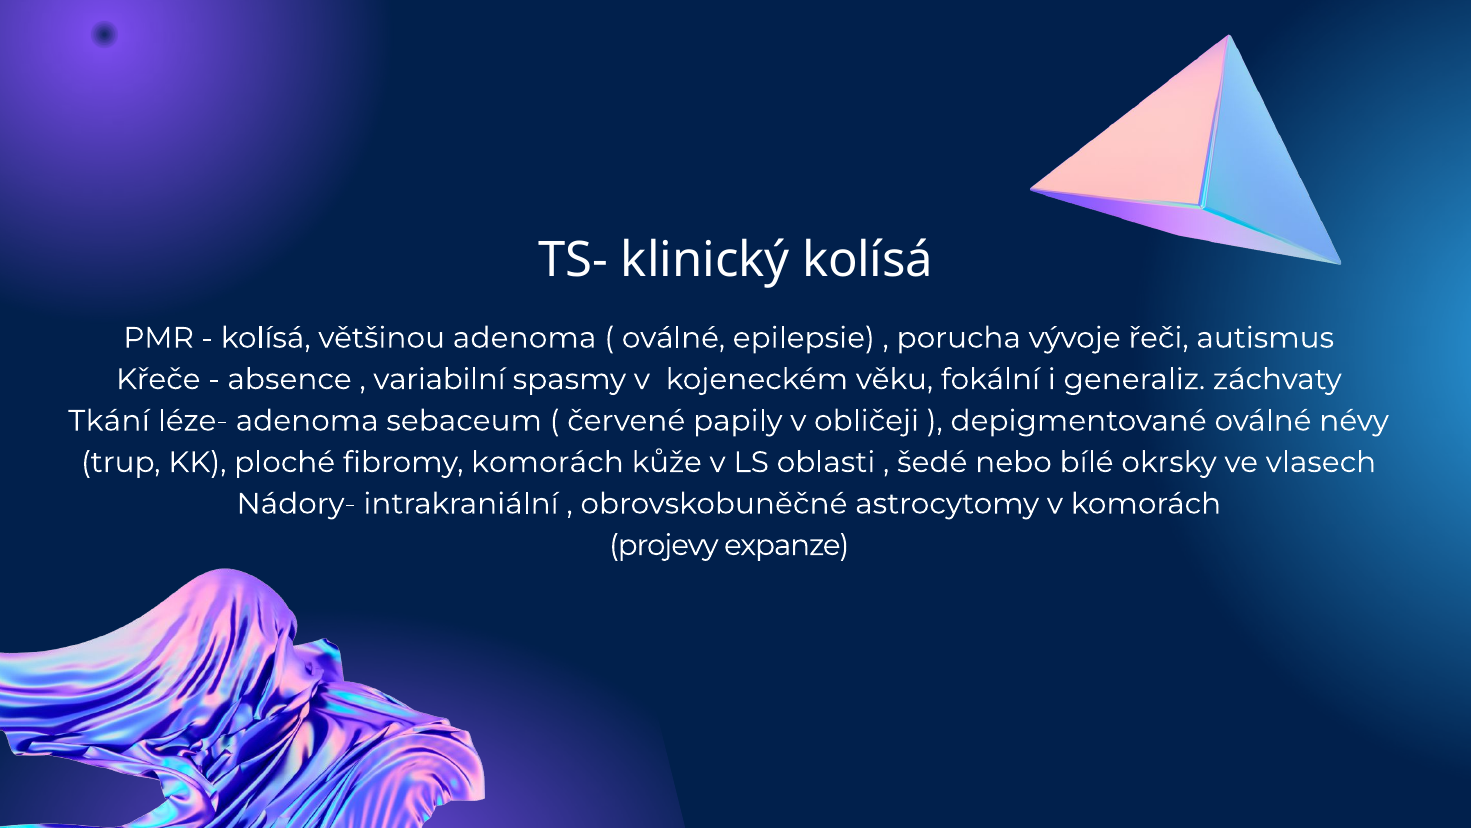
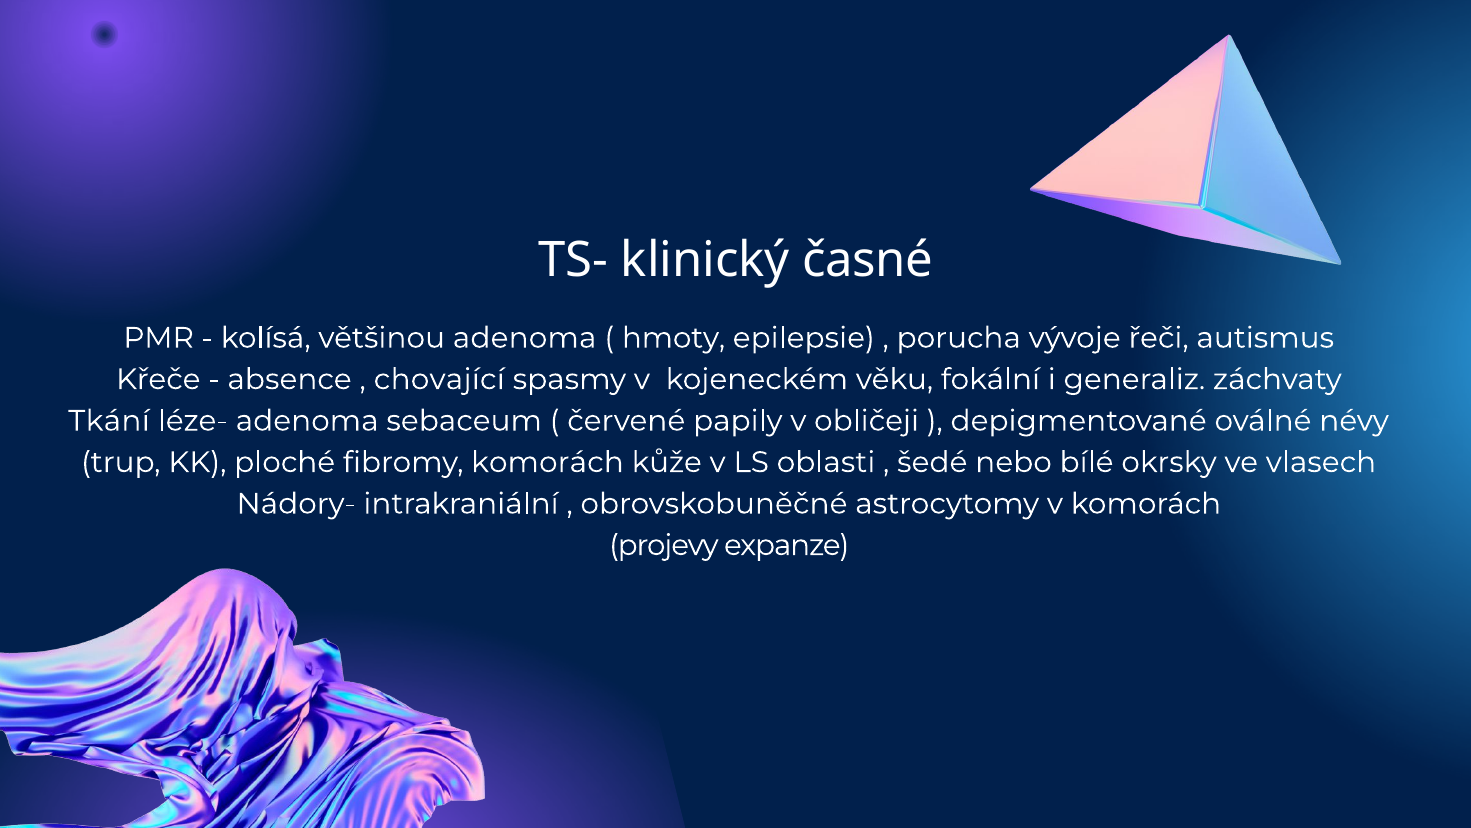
klinický kolísá: kolísá -> časné (868, 260)
oválné: oválné -> hmoty (673, 338)
variabilní: variabilní -> chovající (439, 379)
